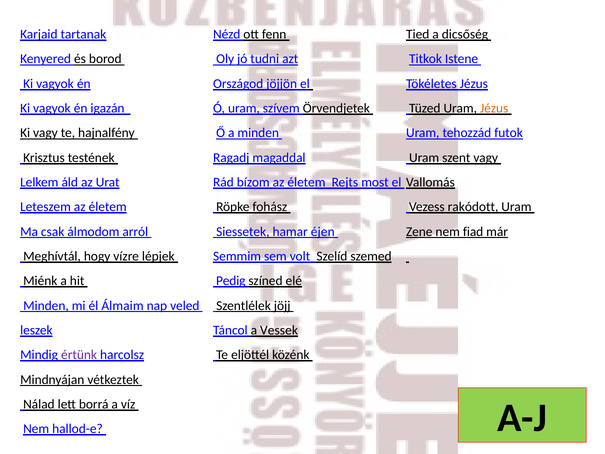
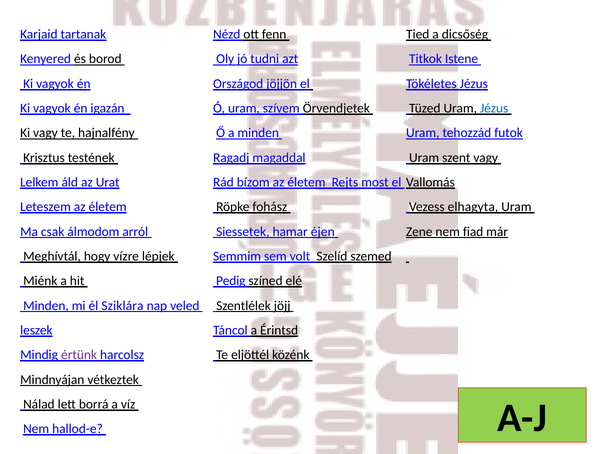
Jézus colour: orange -> blue (494, 108)
rakódott: rakódott -> elhagyta (473, 207)
Álmaim: Álmaim -> Sziklára (122, 306)
Vessek: Vessek -> Érintsd (279, 330)
